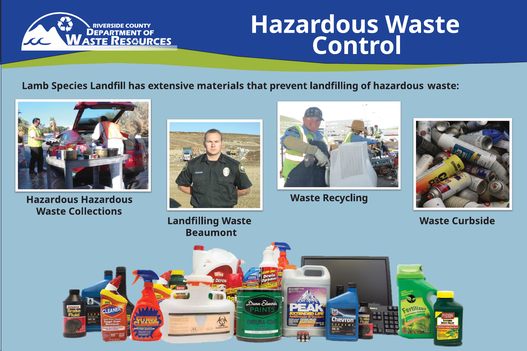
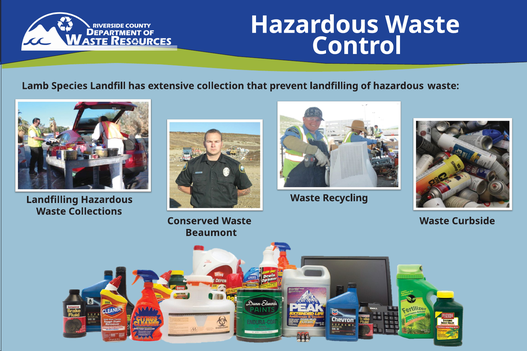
materials: materials -> collection (220, 86)
Hazardous: Hazardous -> Landfilling (52, 200)
Landfilling: Landfilling -> Conserved (193, 221)
